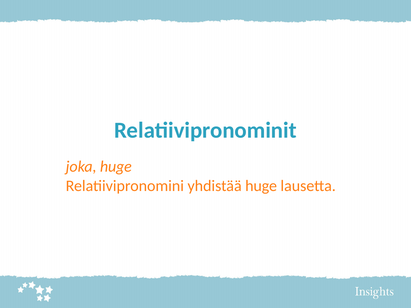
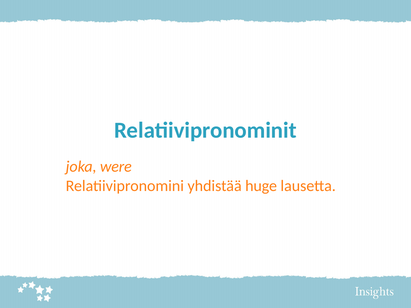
joka huge: huge -> were (116, 167)
